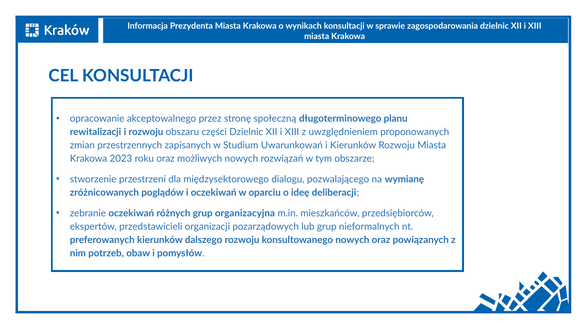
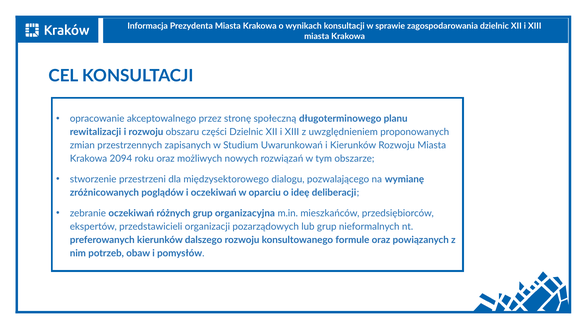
2023: 2023 -> 2094 (121, 159)
konsultowanego nowych: nowych -> formule (352, 240)
